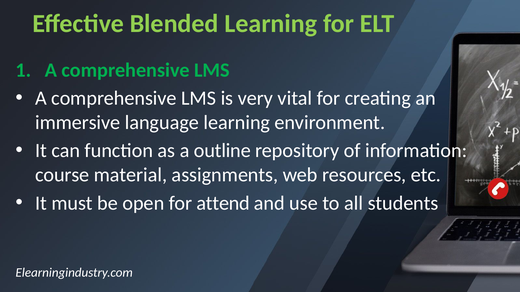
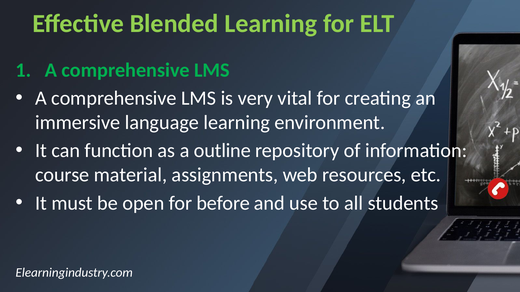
attend: attend -> before (223, 203)
